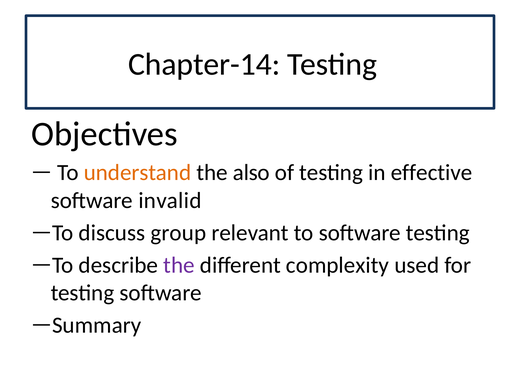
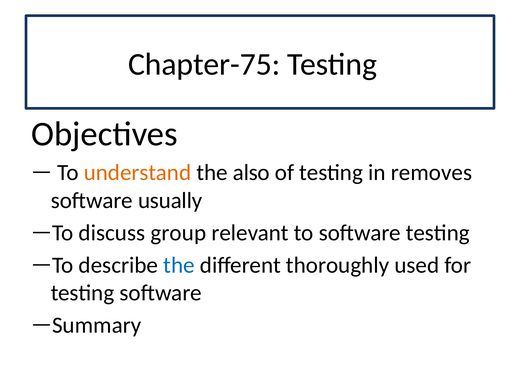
Chapter-14: Chapter-14 -> Chapter-75 (204, 64)
effective: effective -> removes (432, 173)
invalid: invalid -> usually (170, 200)
the colour: purple -> blue (179, 265)
complexity: complexity -> thoroughly (338, 265)
